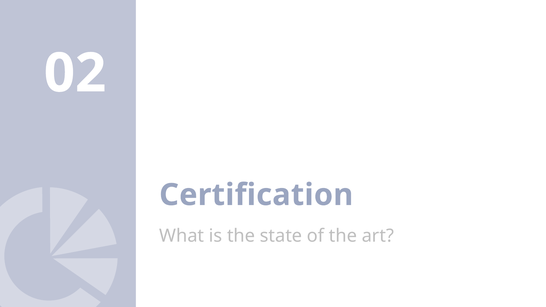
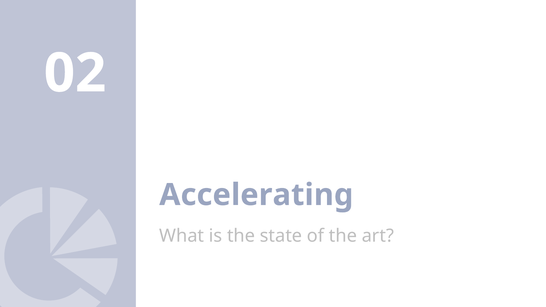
Certification: Certification -> Accelerating (256, 195)
